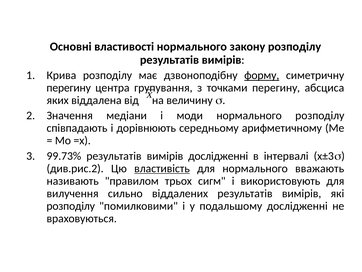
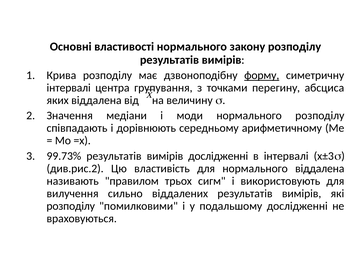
перегину: перегину -> інтервалі (69, 88)
властивість underline: present -> none (162, 168)
нормального вважають: вважають -> віддалена (320, 168)
